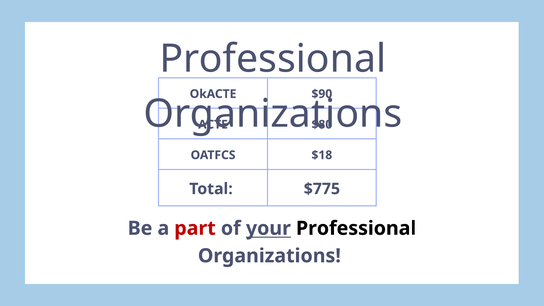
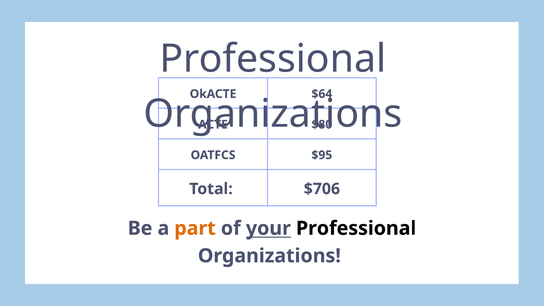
$90: $90 -> $64 (322, 94)
$18: $18 -> $95 (322, 155)
$775: $775 -> $706 (322, 189)
part colour: red -> orange (195, 228)
